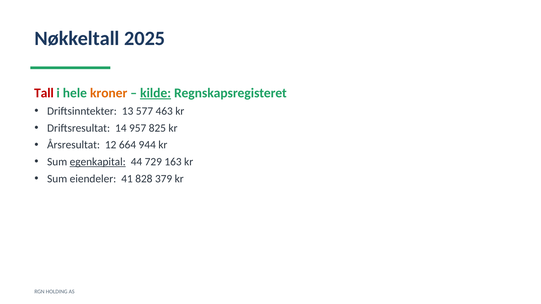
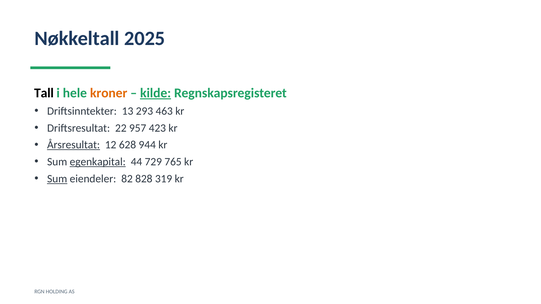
Tall colour: red -> black (44, 93)
577: 577 -> 293 (144, 111)
14: 14 -> 22 (121, 128)
825: 825 -> 423 (157, 128)
Årsresultat underline: none -> present (74, 145)
664: 664 -> 628 (128, 145)
163: 163 -> 765 (173, 162)
Sum underline: none -> present (57, 179)
41: 41 -> 82 (127, 179)
379: 379 -> 319 (164, 179)
